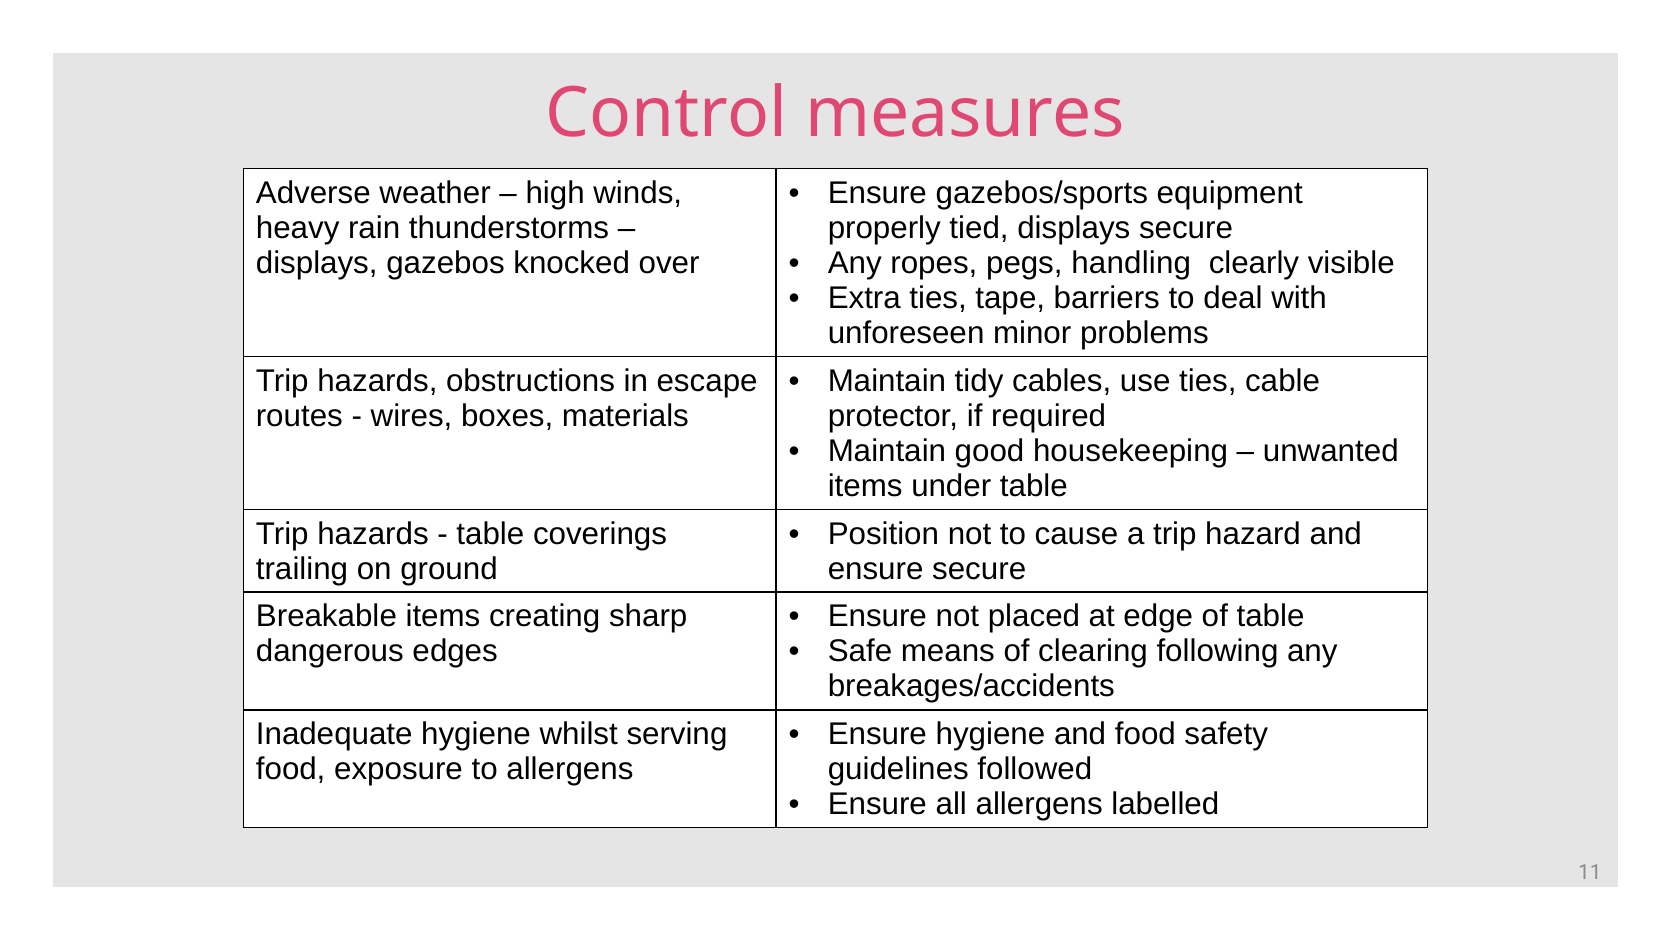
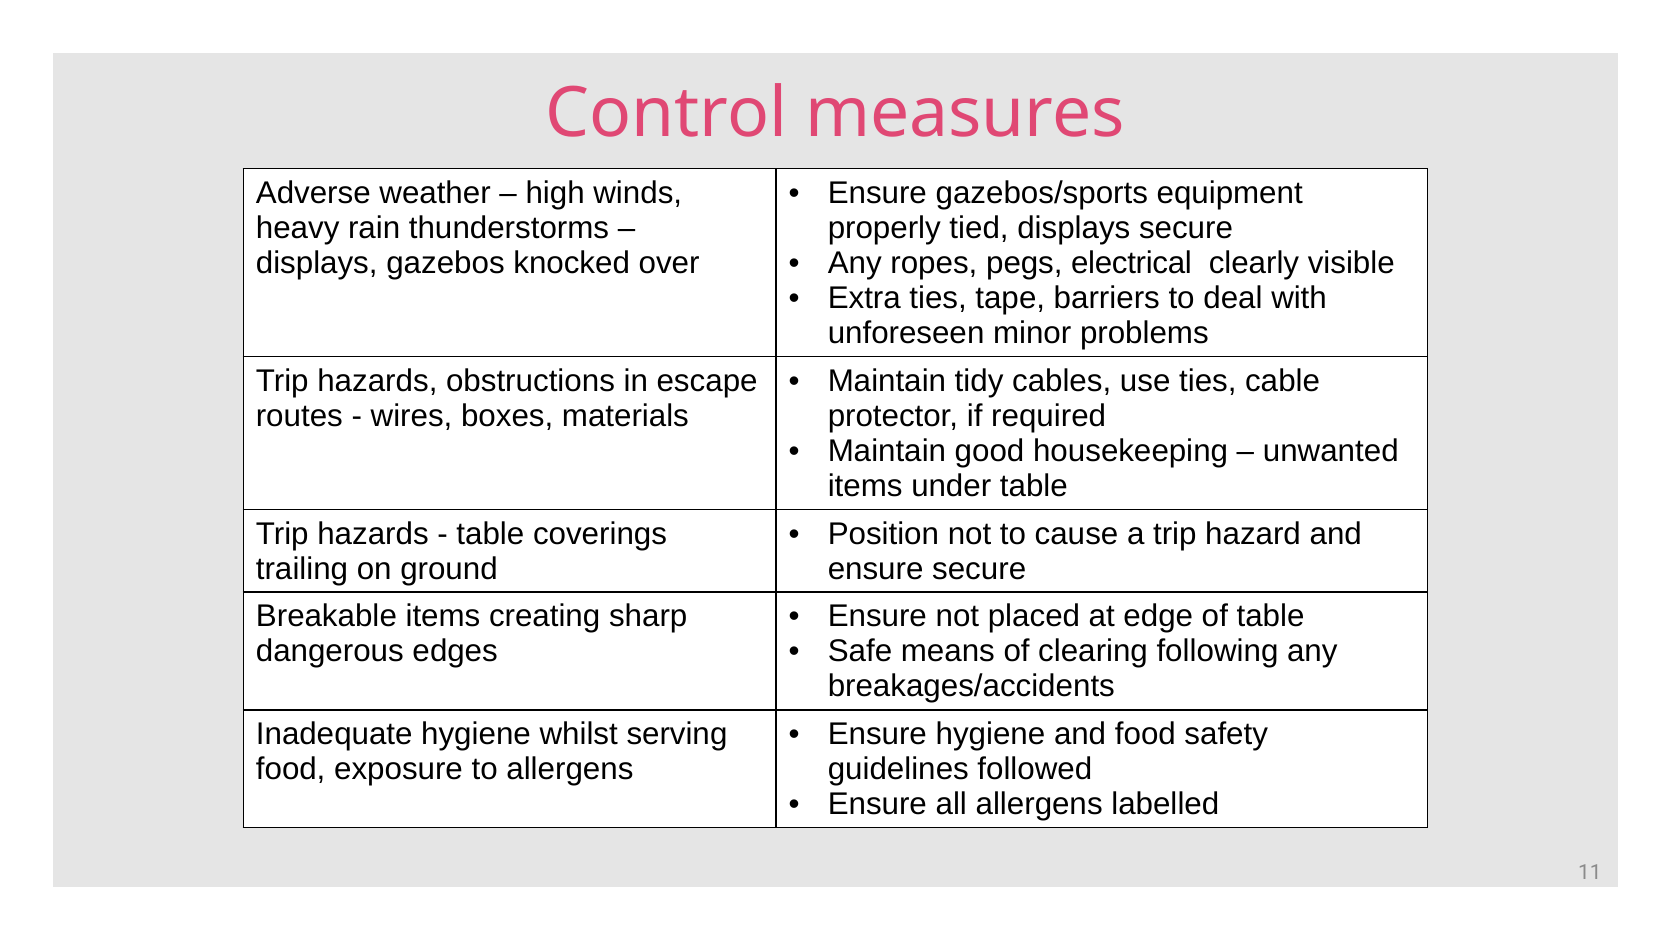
handling: handling -> electrical (1131, 263)
